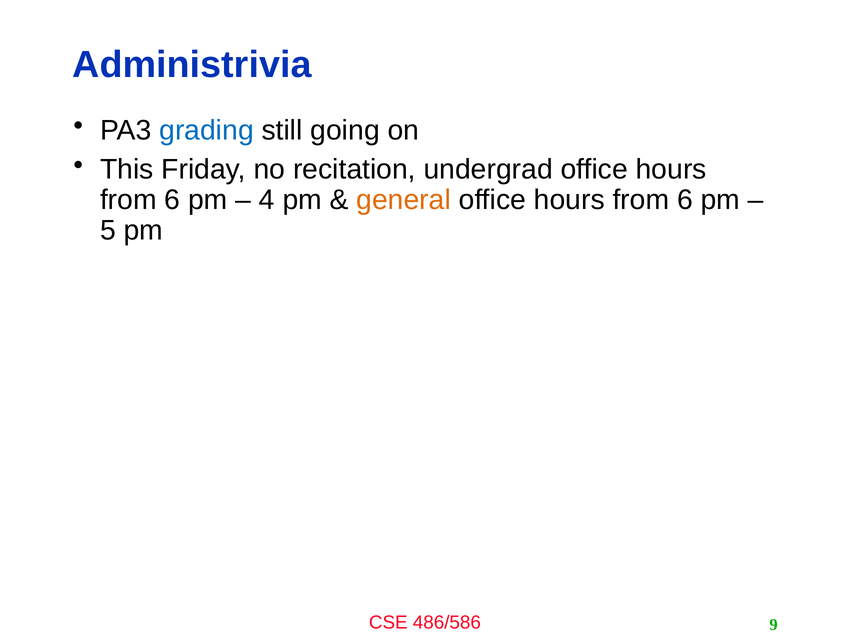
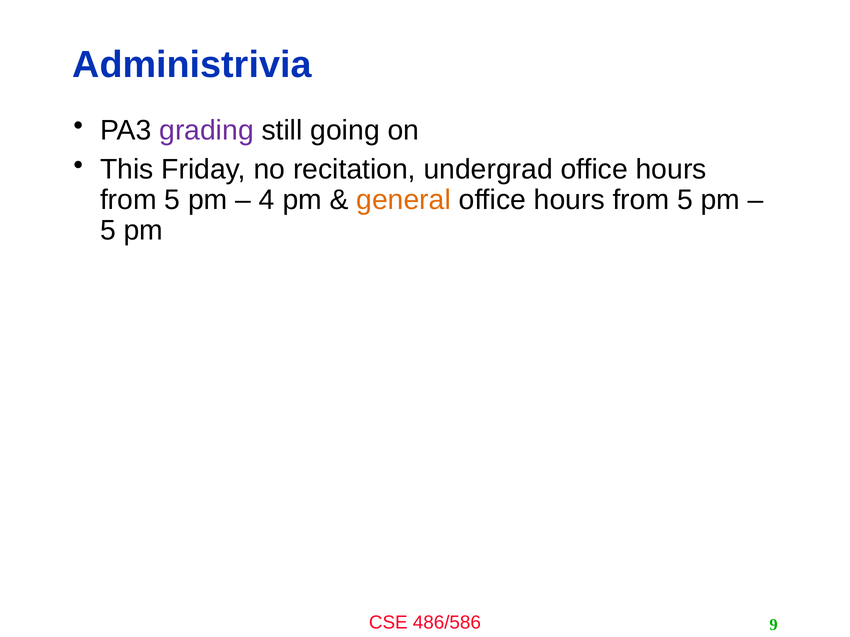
grading colour: blue -> purple (207, 130)
6: 6 -> 5 (172, 200)
6: 6 -> 5 (685, 200)
